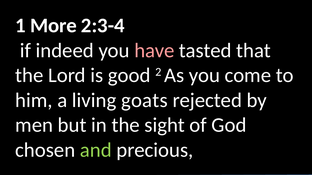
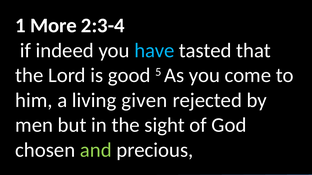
have colour: pink -> light blue (154, 51)
2: 2 -> 5 (158, 72)
goats: goats -> given (144, 101)
